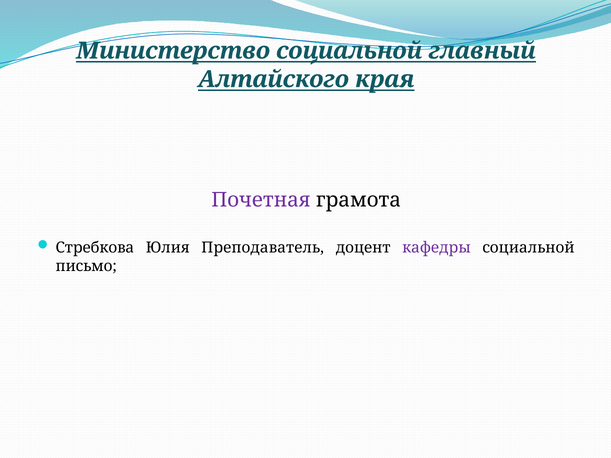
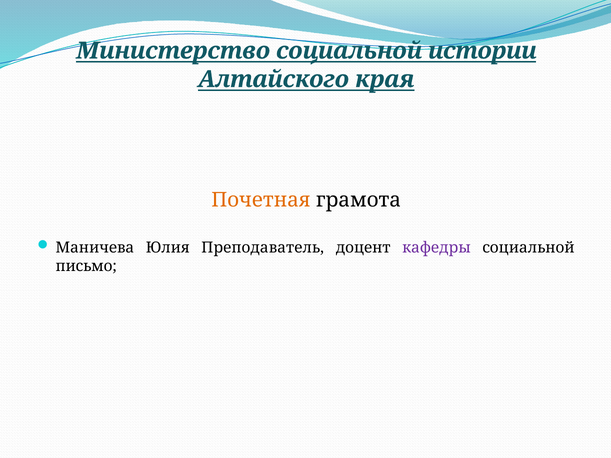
главный: главный -> истории (482, 51)
Почетная colour: purple -> orange (261, 200)
Стребкова: Стребкова -> Маничева (95, 248)
